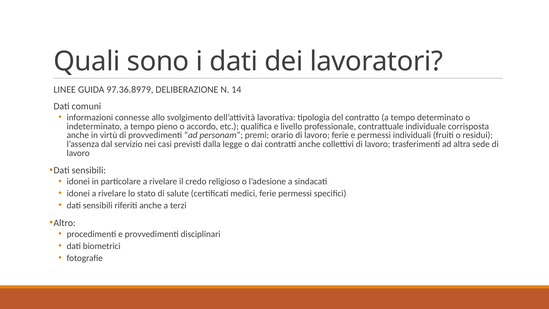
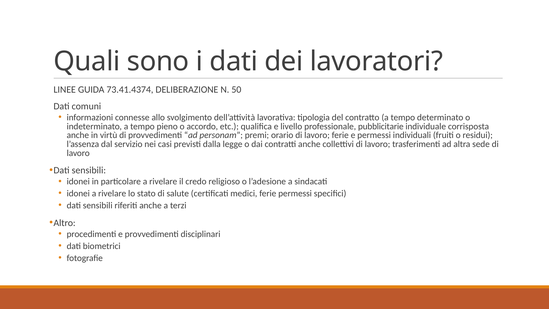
97.36.8979: 97.36.8979 -> 73.41.4374 (130, 90)
14: 14 -> 50 (236, 90)
contrattuale: contrattuale -> pubblicitarie (381, 126)
